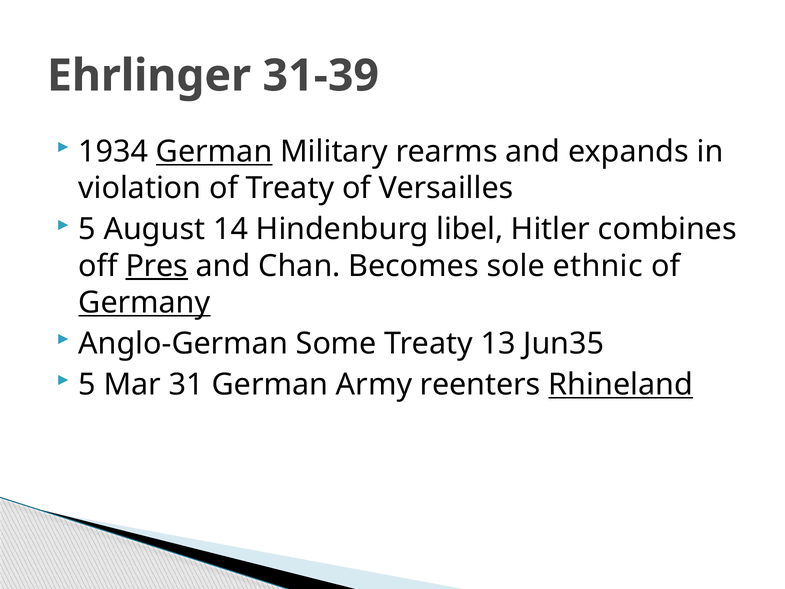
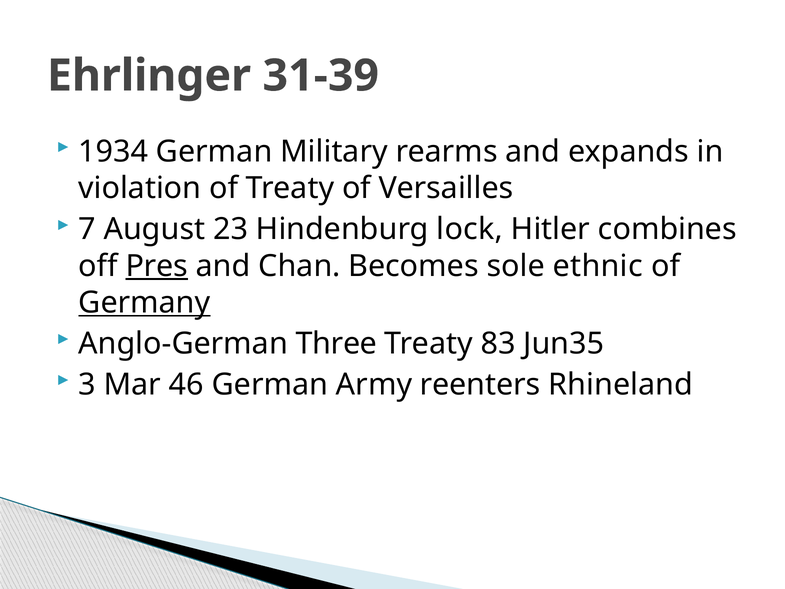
German underline: present -> none (214, 151)
5: 5 -> 7 (87, 229)
14: 14 -> 23 (231, 229)
libel: libel -> lock (470, 229)
Some: Some -> Three (336, 343)
13: 13 -> 83 (498, 343)
5: 5 -> 3 (87, 384)
31: 31 -> 46 (186, 384)
Rhineland underline: present -> none (621, 384)
